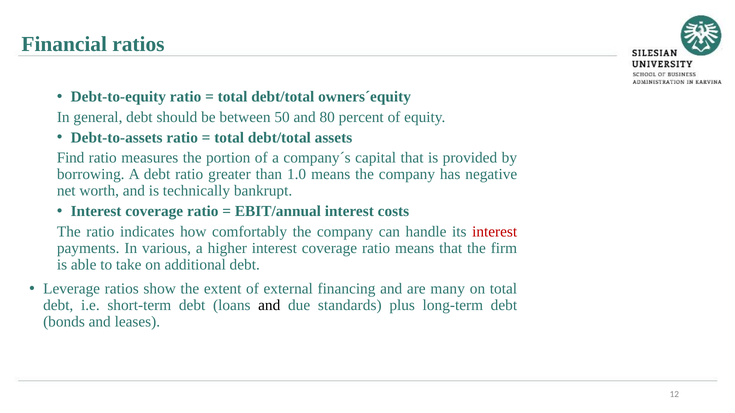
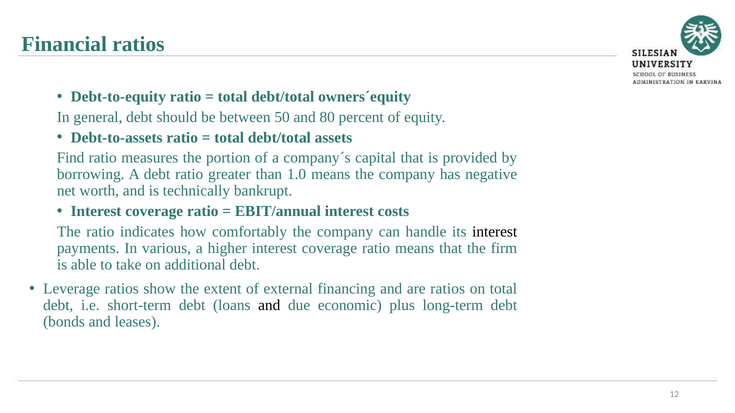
interest colour: red -> black (495, 232)
are many: many -> ratios (448, 289)
standards: standards -> economic (350, 306)
